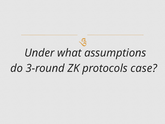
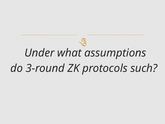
case: case -> such (144, 68)
